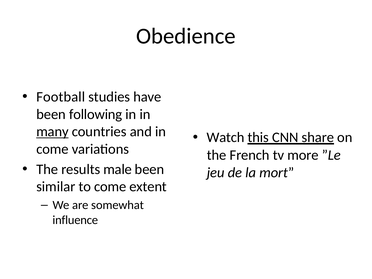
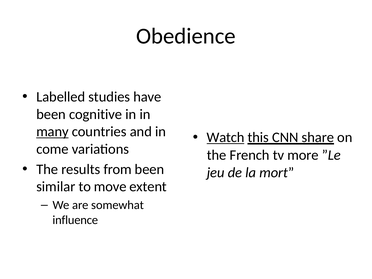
Football: Football -> Labelled (61, 97)
following: following -> cognitive (96, 114)
Watch underline: none -> present (226, 137)
male: male -> from (118, 169)
to come: come -> move (110, 187)
